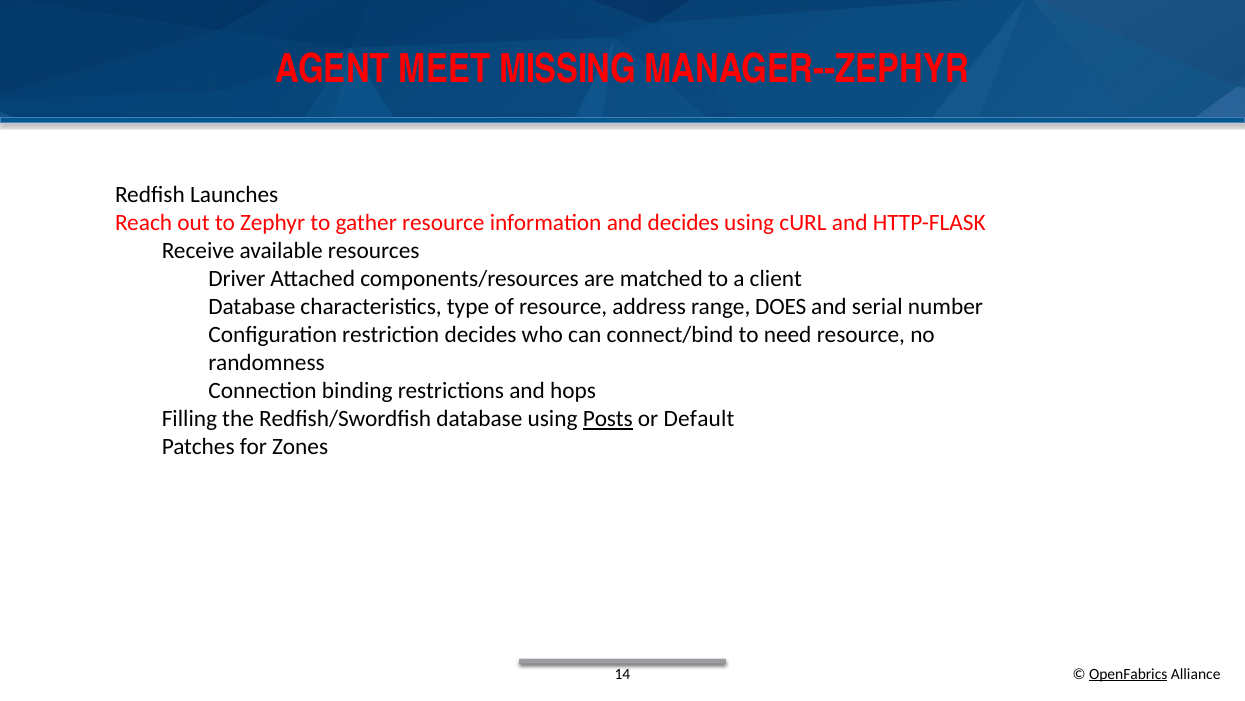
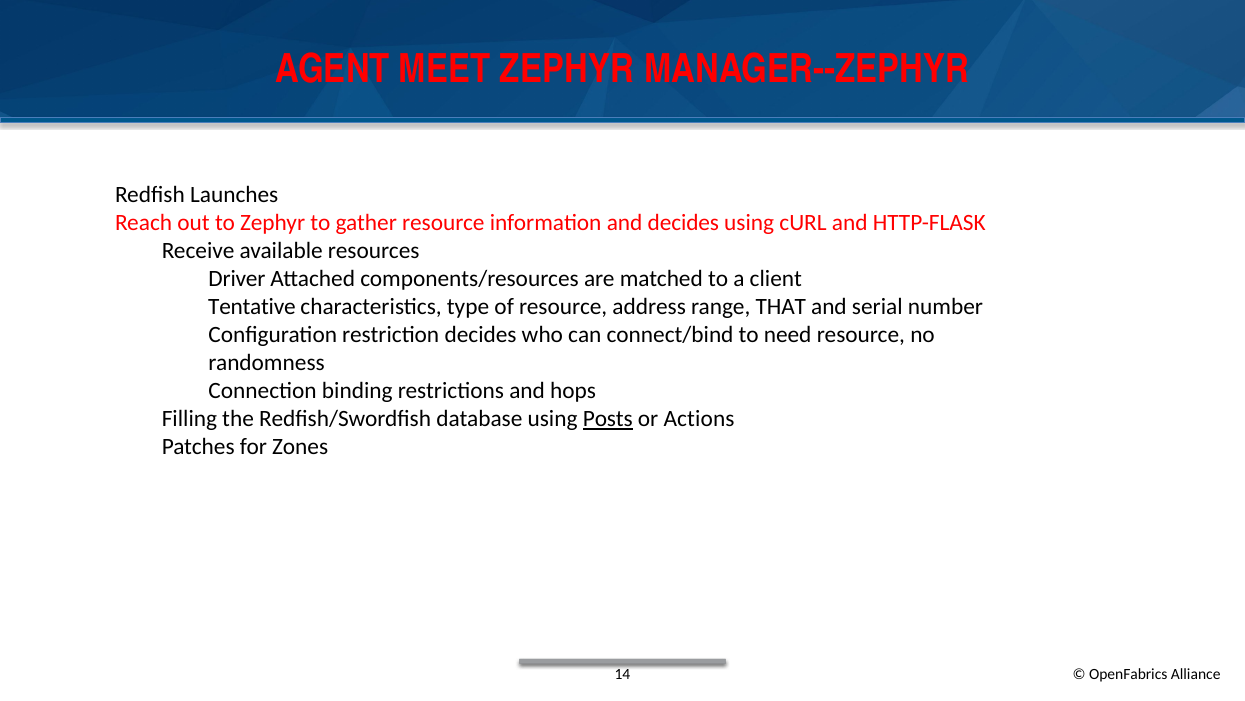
MEET MISSING: MISSING -> ZEPHYR (567, 69)
Database: Database -> Tentative (252, 307)
DOES: DOES -> THAT (781, 307)
Default: Default -> Actions (699, 419)
OpenFabrics underline: present -> none (1128, 673)
